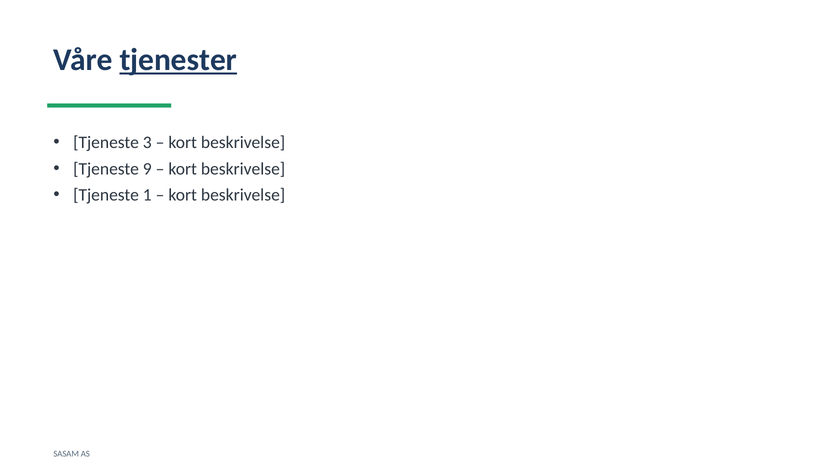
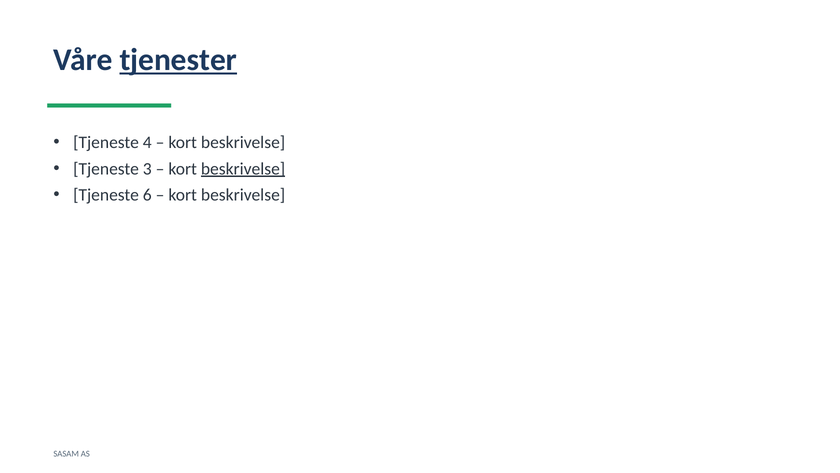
3: 3 -> 4 (147, 142)
9: 9 -> 3 (147, 169)
beskrivelse underline: none -> present (243, 169)
1: 1 -> 6 (147, 195)
